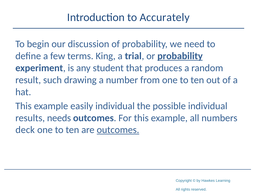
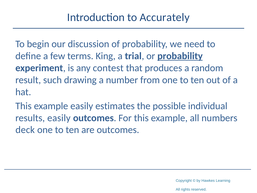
student: student -> contest (108, 68)
easily individual: individual -> estimates (115, 106)
results needs: needs -> easily (59, 118)
outcomes underline: present -> none (118, 130)
